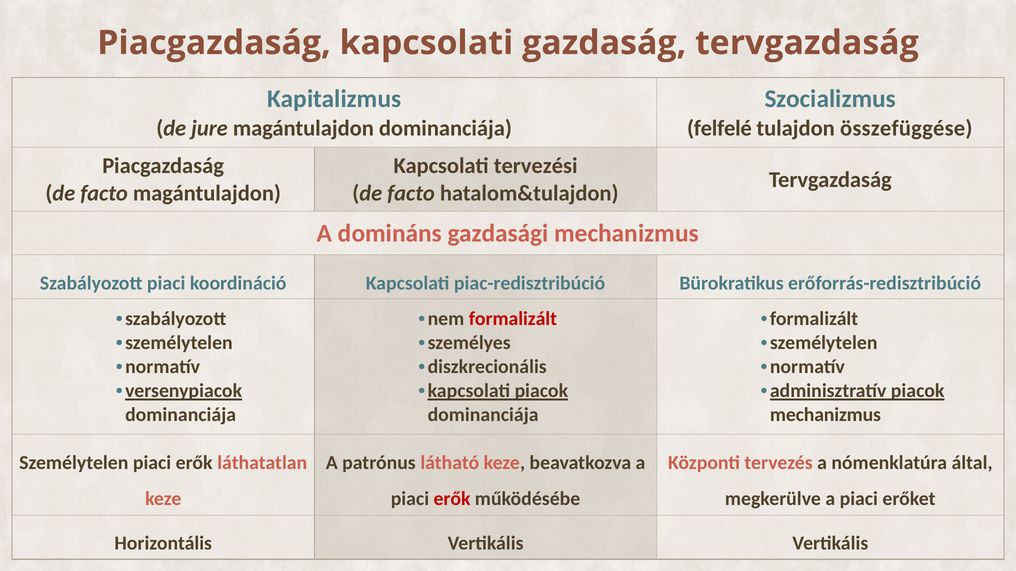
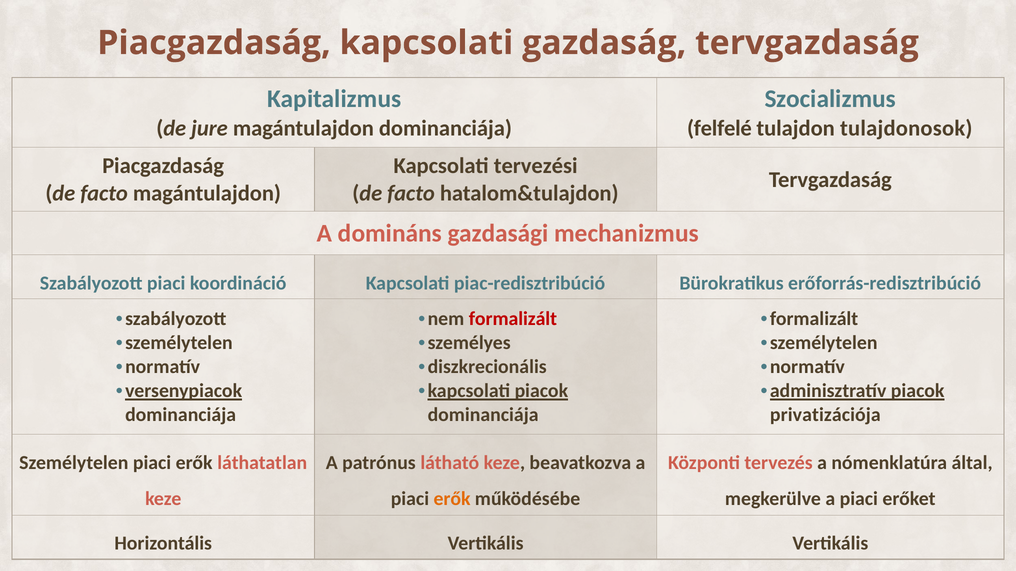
összefüggése: összefüggése -> tulajdonosok (906, 128)
mechanizmus: mechanizmus -> privatizációja (825, 415)
erők colour: red -> orange (452, 499)
